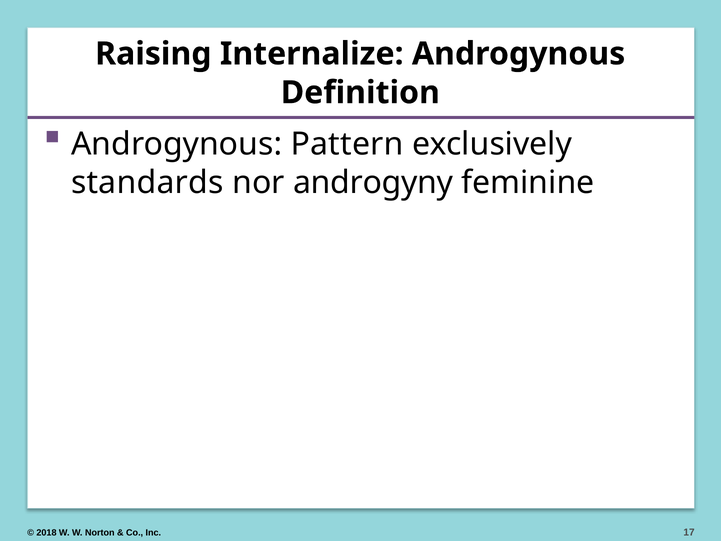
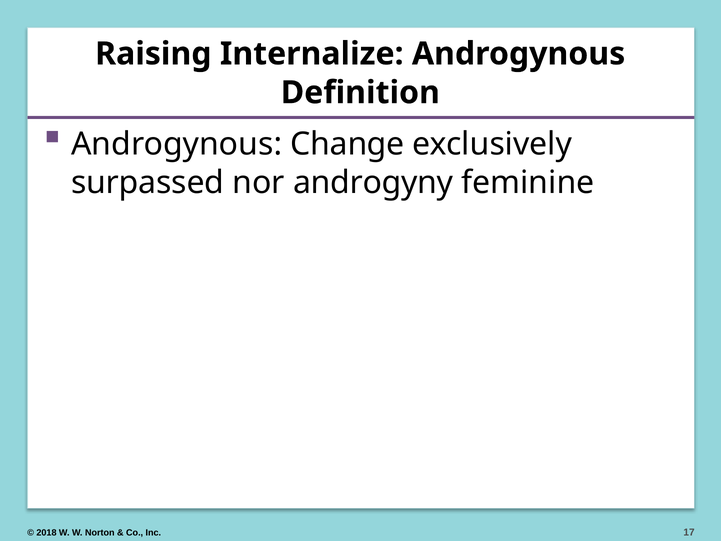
Pattern: Pattern -> Change (347, 144)
standards: standards -> surpassed (148, 182)
